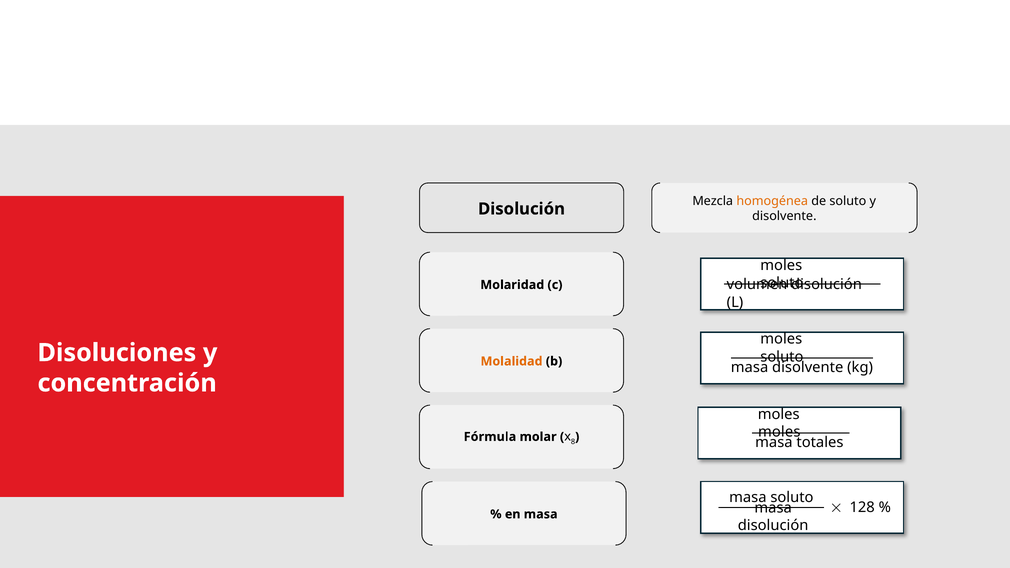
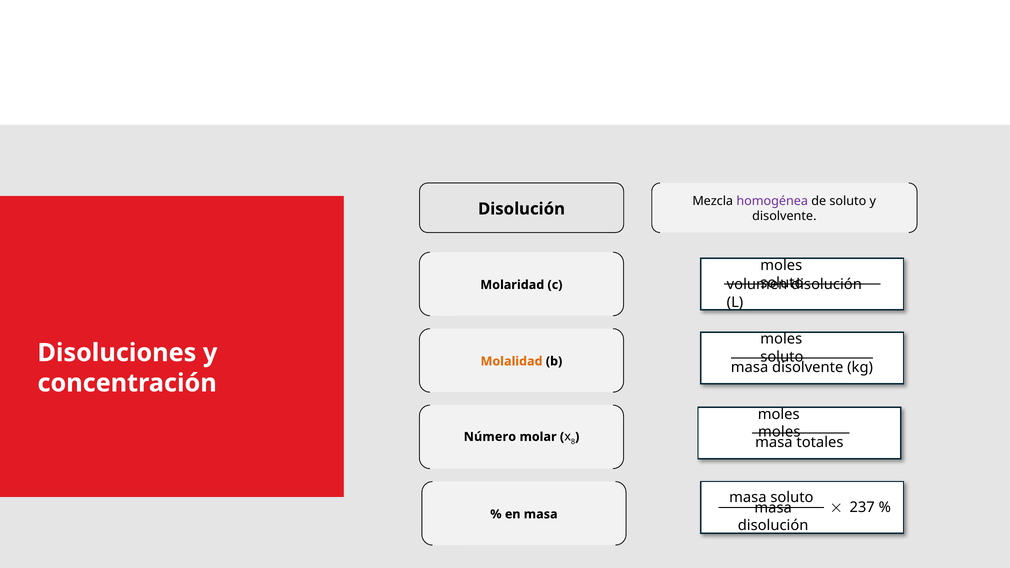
homogénea colour: orange -> purple (772, 201)
Fórmula: Fórmula -> Número (490, 437)
128: 128 -> 237 (862, 507)
